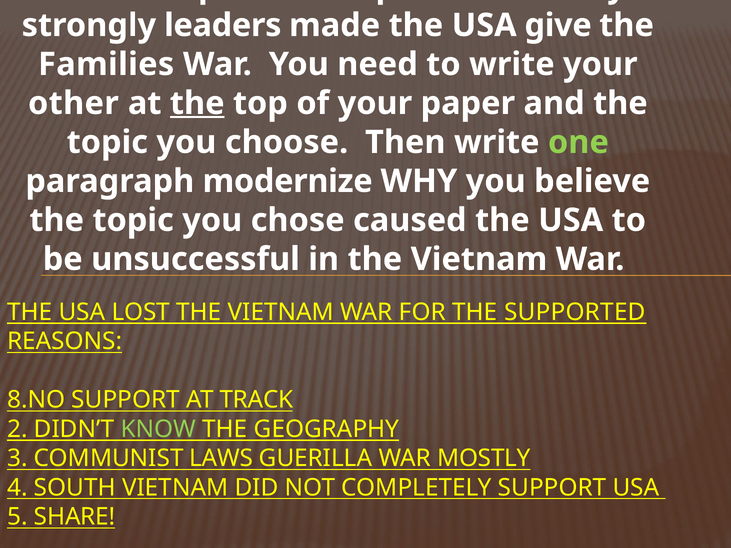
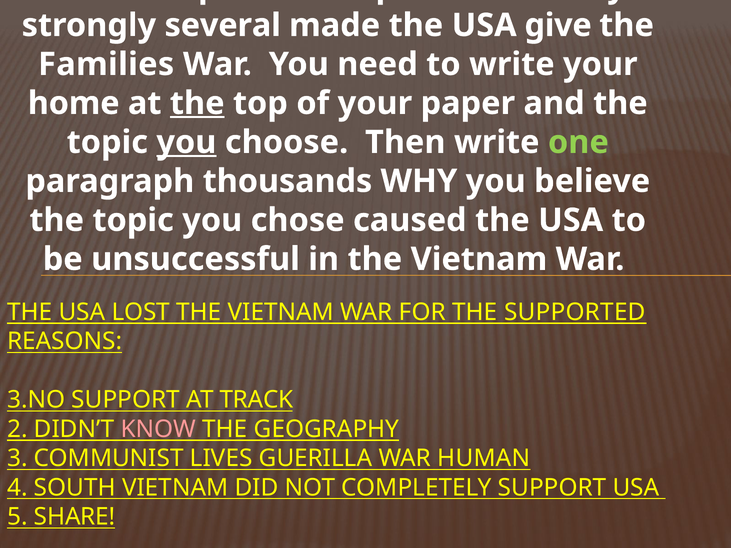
leaders: leaders -> several (223, 25)
other: other -> home (74, 103)
you underline: none -> present (186, 142)
modernize: modernize -> thousands (287, 181)
8.NO: 8.NO -> 3.NO (36, 400)
KNOW colour: light green -> pink (158, 429)
LAWS: LAWS -> LIVES (221, 459)
MOSTLY: MOSTLY -> HUMAN (484, 459)
